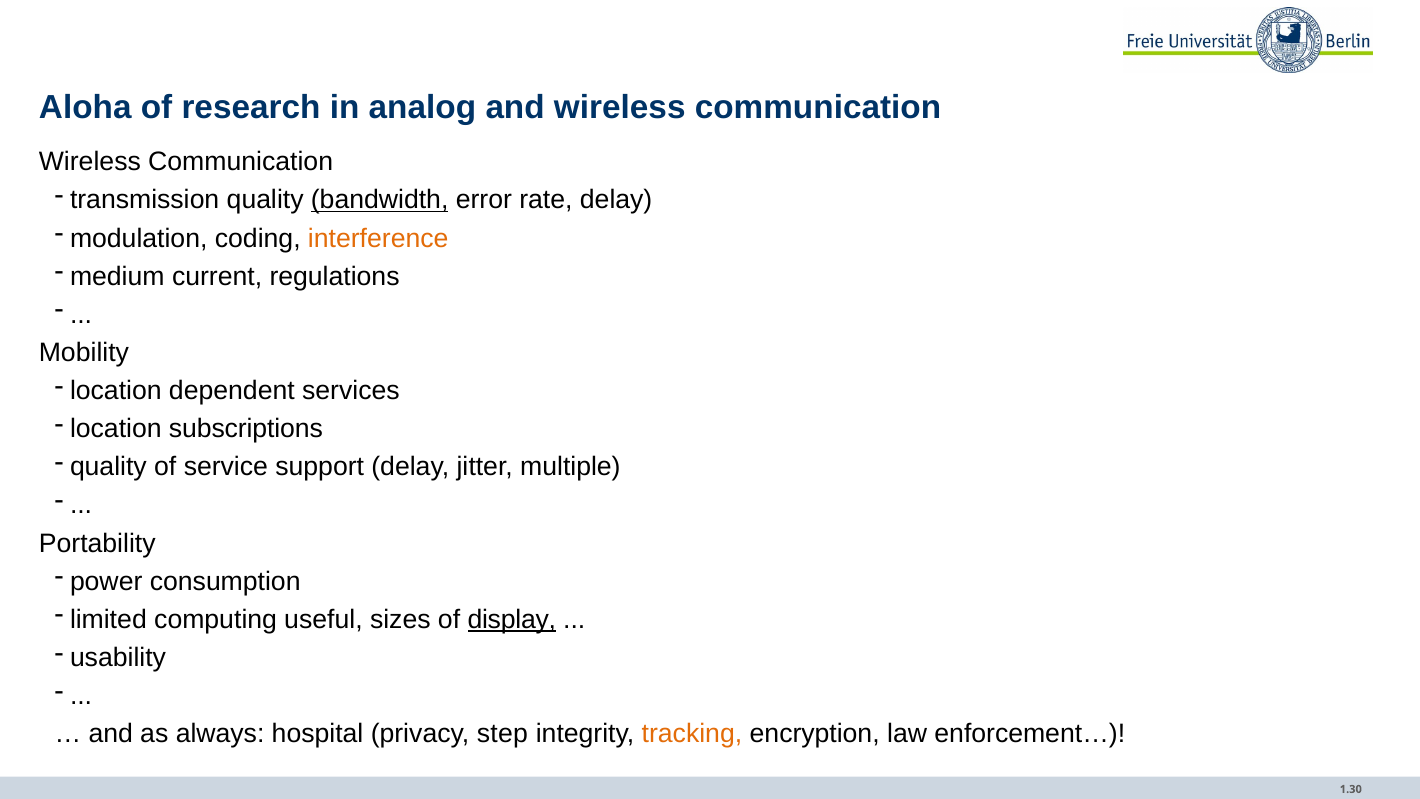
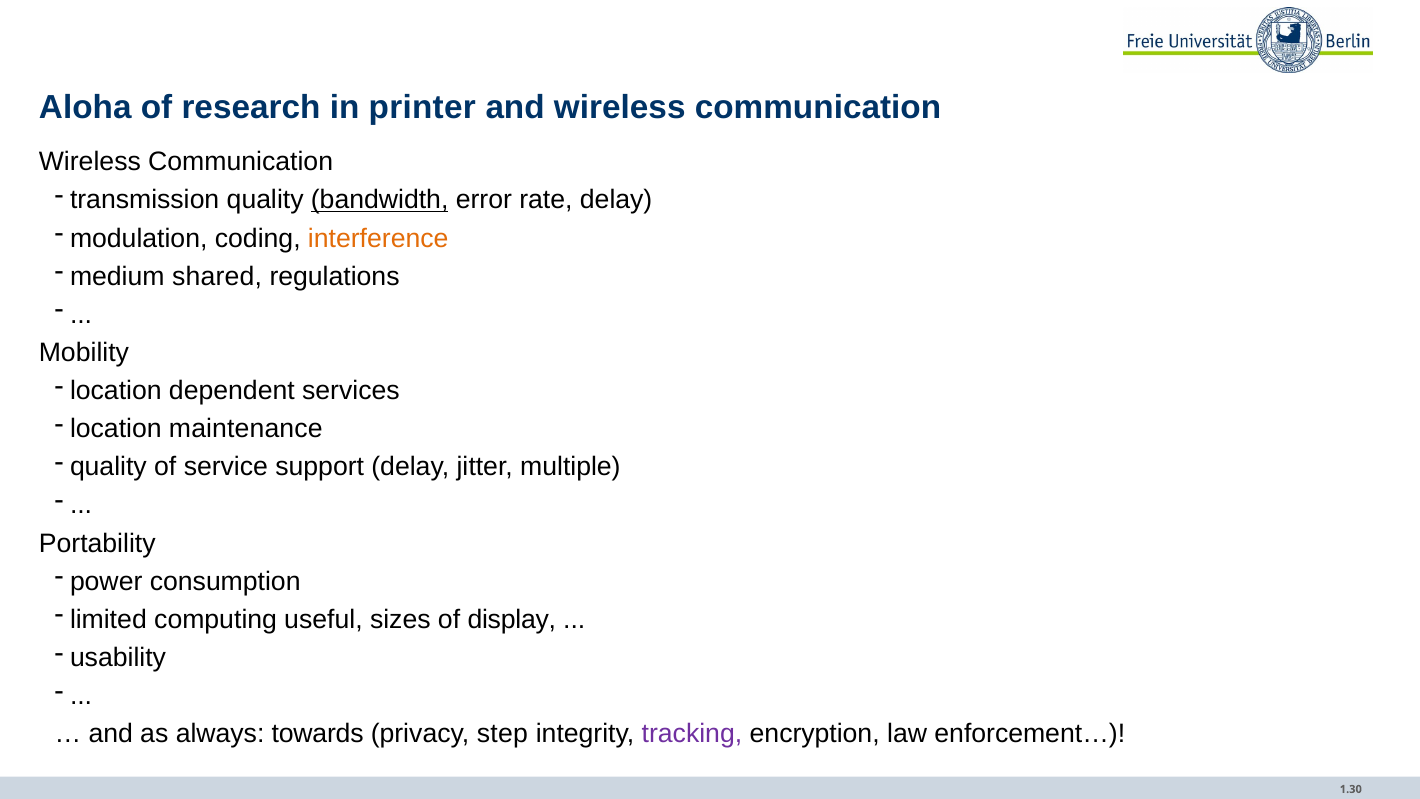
analog: analog -> printer (422, 107)
current: current -> shared (217, 276)
subscriptions: subscriptions -> maintenance (246, 429)
display underline: present -> none (512, 619)
hospital: hospital -> towards (318, 734)
tracking colour: orange -> purple (692, 734)
